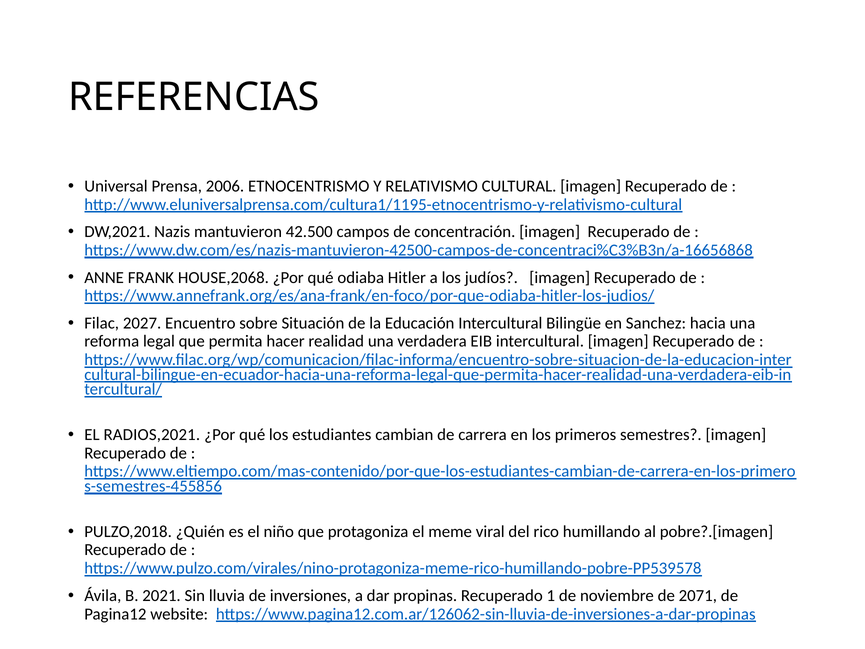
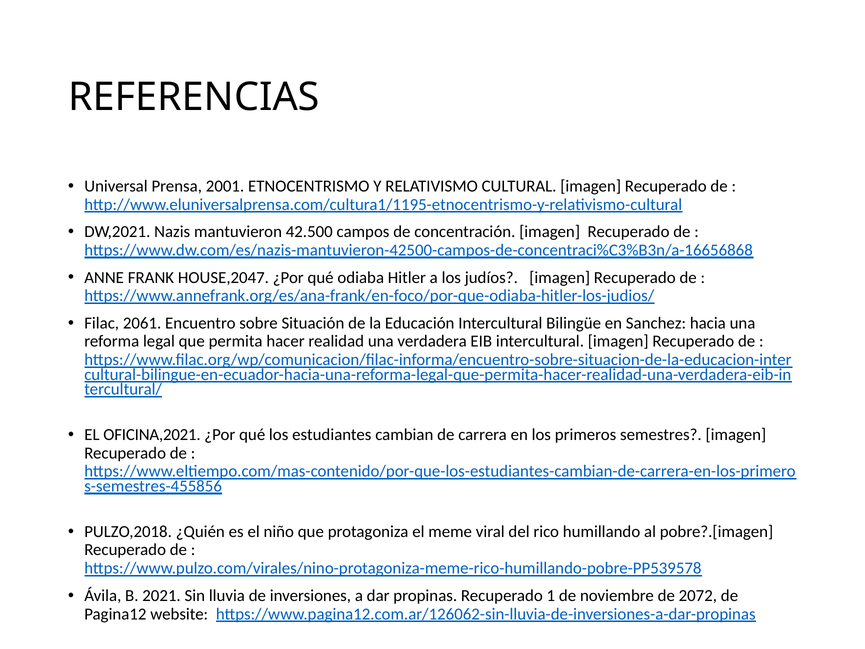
2006: 2006 -> 2001 (225, 186)
HOUSE,2068: HOUSE,2068 -> HOUSE,2047 (223, 277)
2027: 2027 -> 2061 (142, 323)
RADIOS,2021: RADIOS,2021 -> OFICINA,2021 (152, 435)
2071: 2071 -> 2072 (698, 595)
